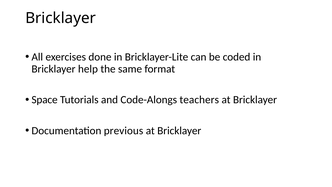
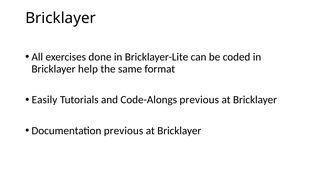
Space: Space -> Easily (44, 100)
Code-Alongs teachers: teachers -> previous (199, 100)
